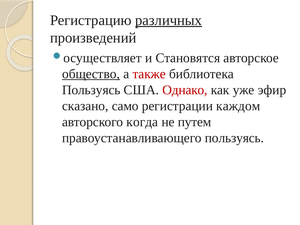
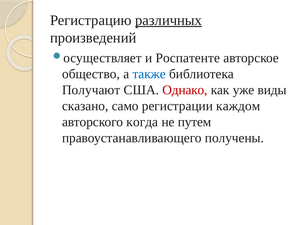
Становятся: Становятся -> Роспатенте (188, 58)
общество underline: present -> none (91, 74)
также colour: red -> blue (149, 74)
Пользуясь: Пользуясь -> Получают (91, 90)
эфир: эфир -> виды (272, 90)
правоустанавливающего пользуясь: пользуясь -> получены (234, 138)
